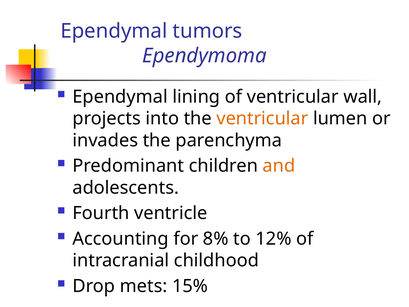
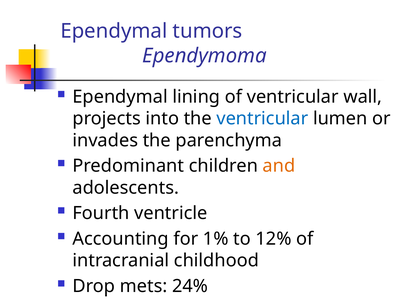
ventricular colour: orange -> blue (262, 119)
8%: 8% -> 1% (216, 239)
15%: 15% -> 24% (190, 286)
